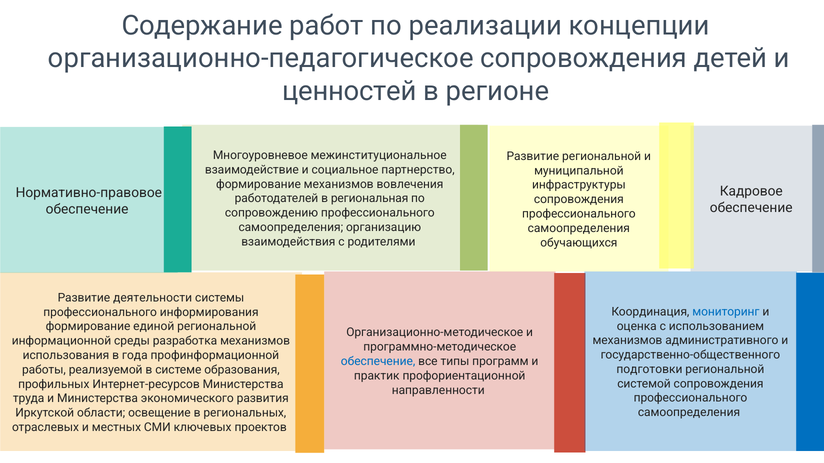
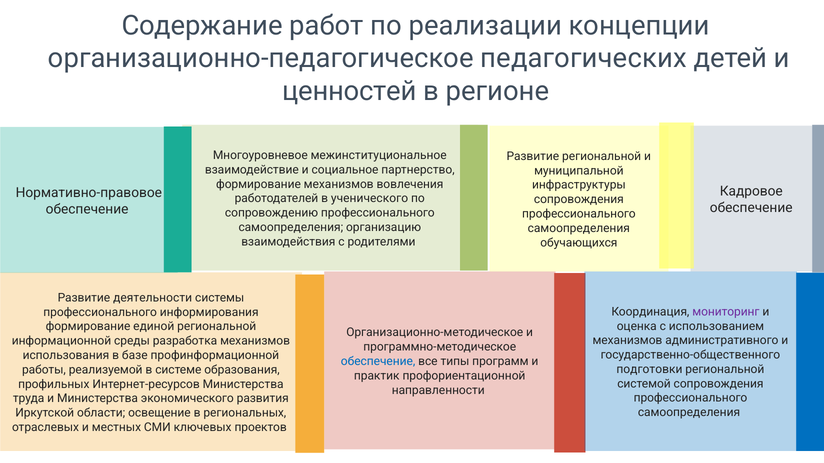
организационно-педагогическое сопровождения: сопровождения -> педагогических (584, 58)
региональная: региональная -> ученического (370, 199)
мониторинг colour: blue -> purple (726, 312)
года: года -> базе (135, 356)
